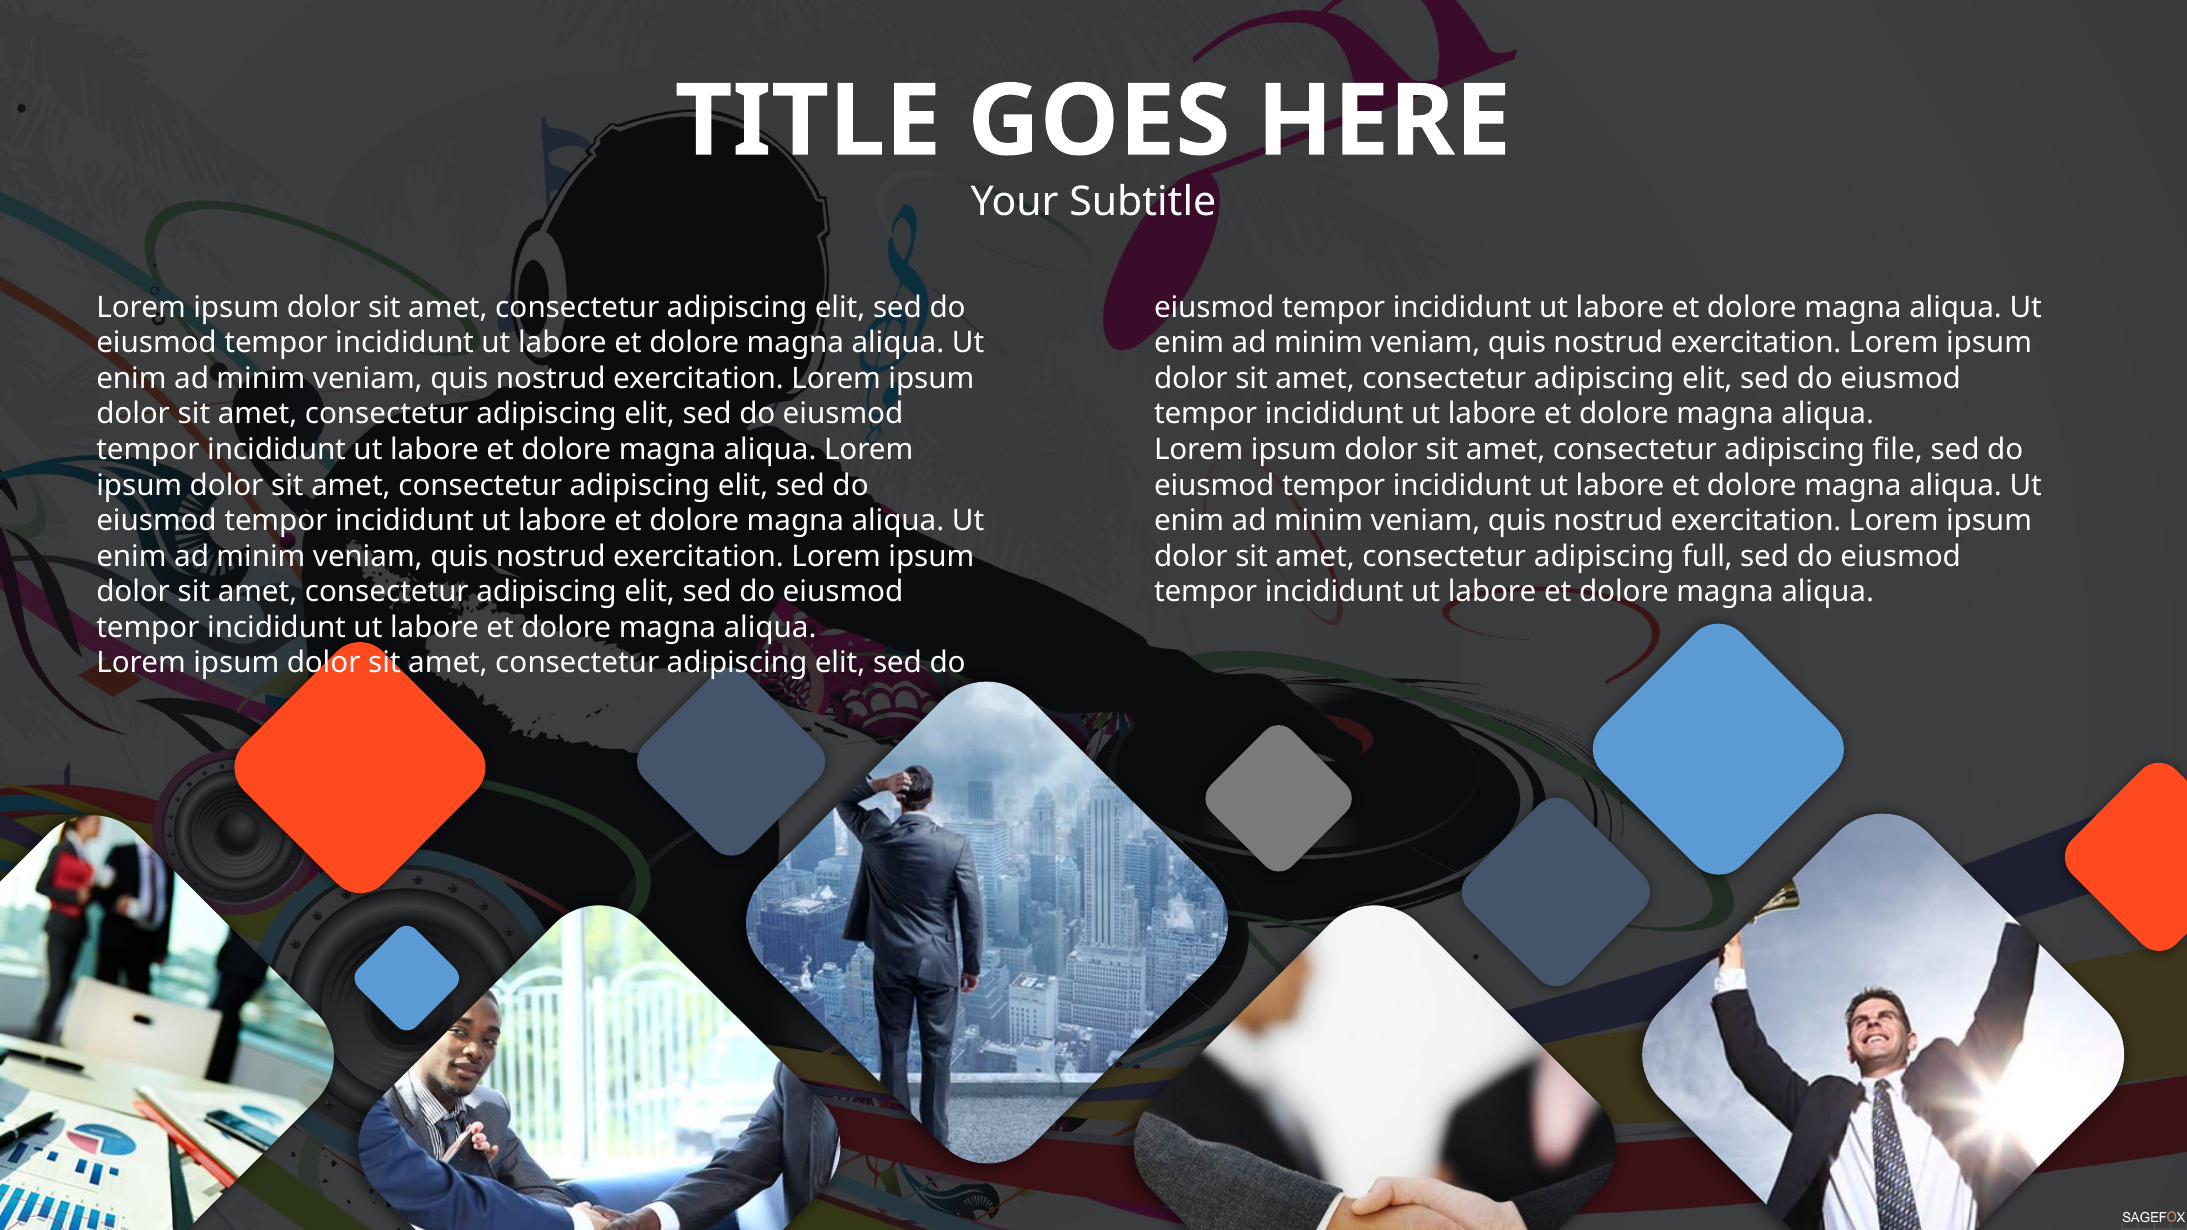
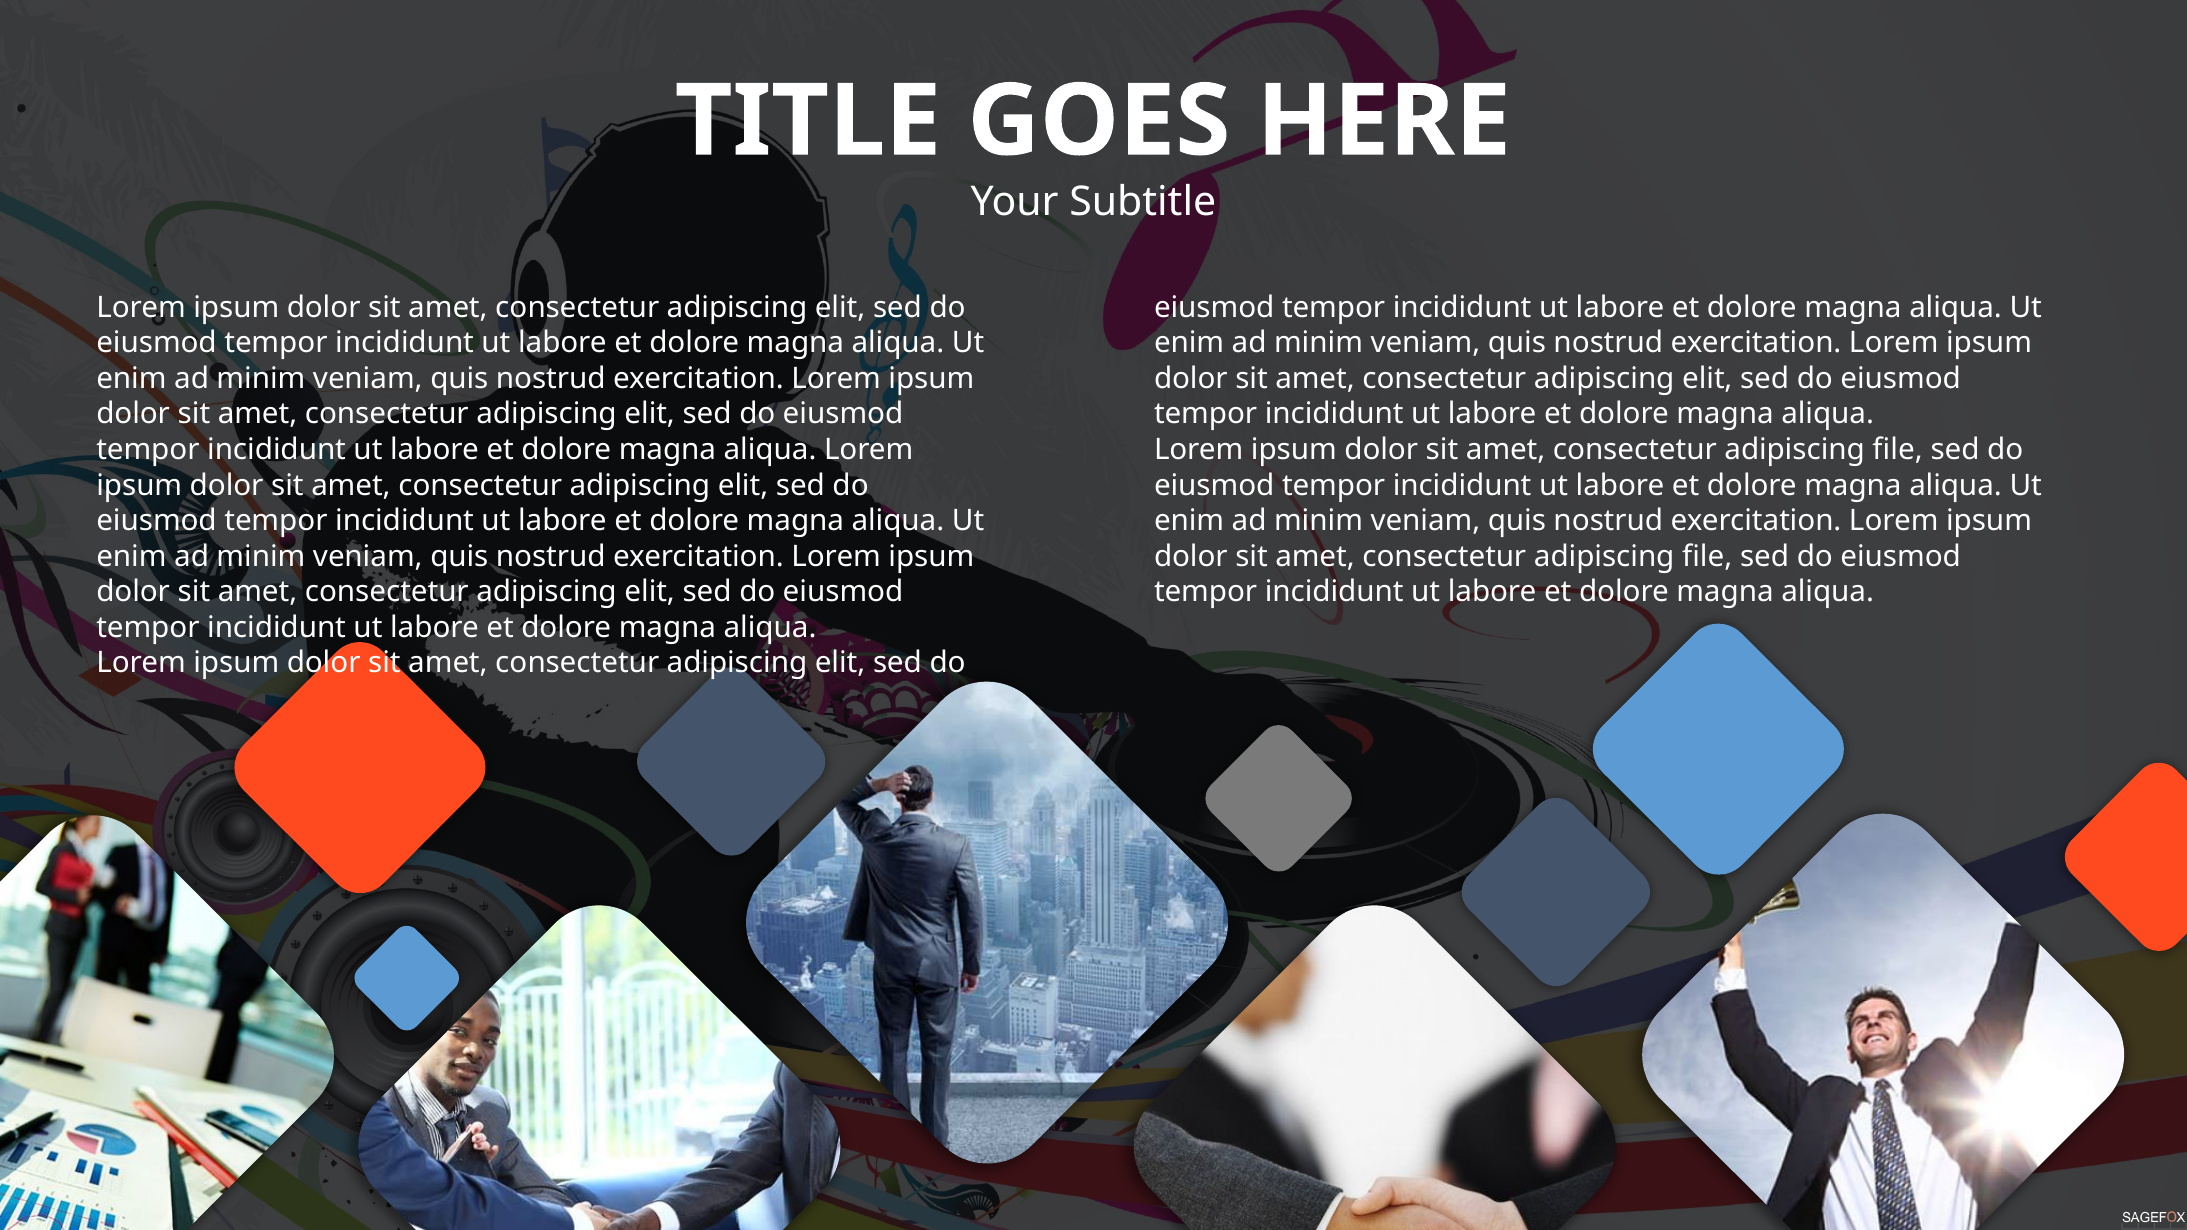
full: full -> file (1707, 557)
